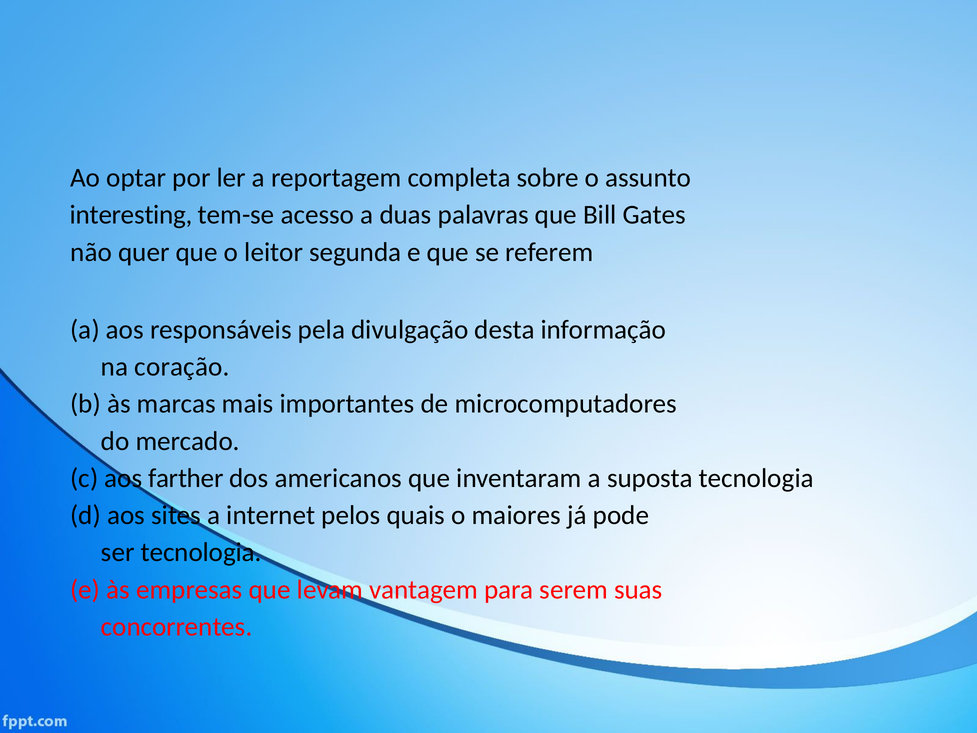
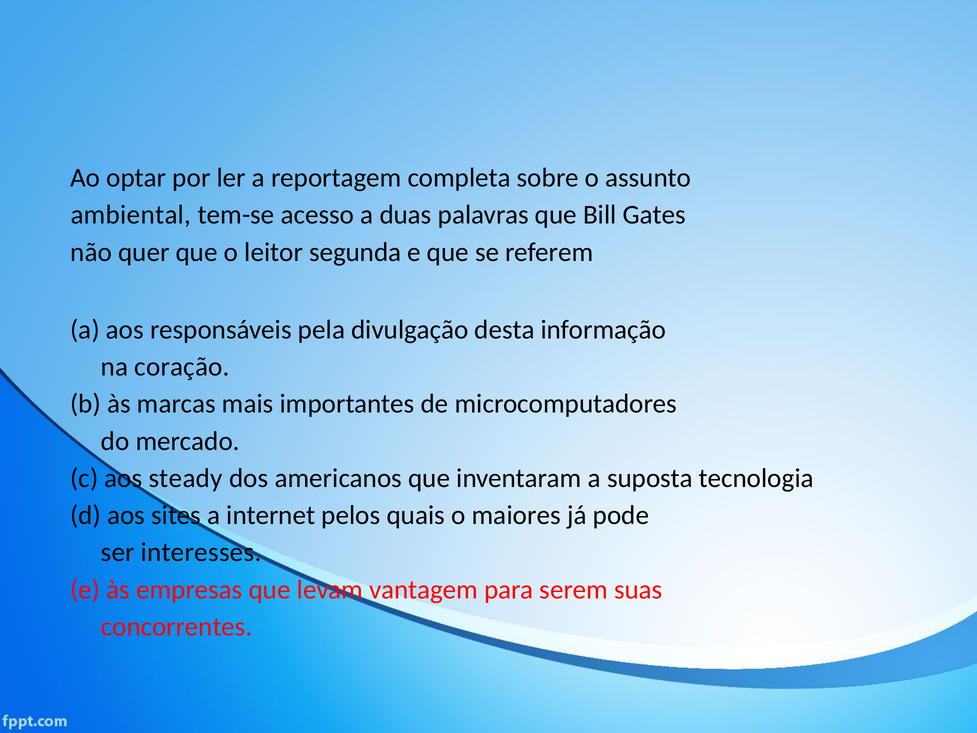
interesting: interesting -> ambiental (131, 215)
farther: farther -> steady (186, 478)
ser tecnologia: tecnologia -> interesses (201, 552)
